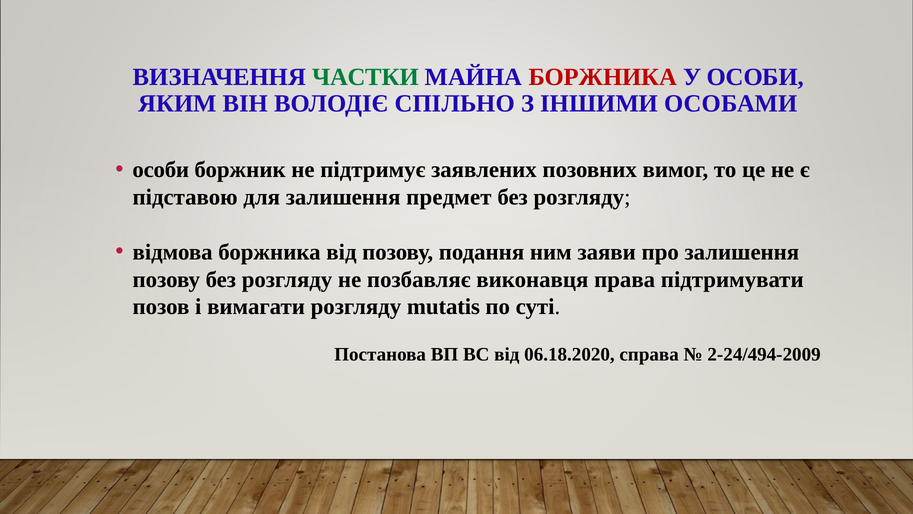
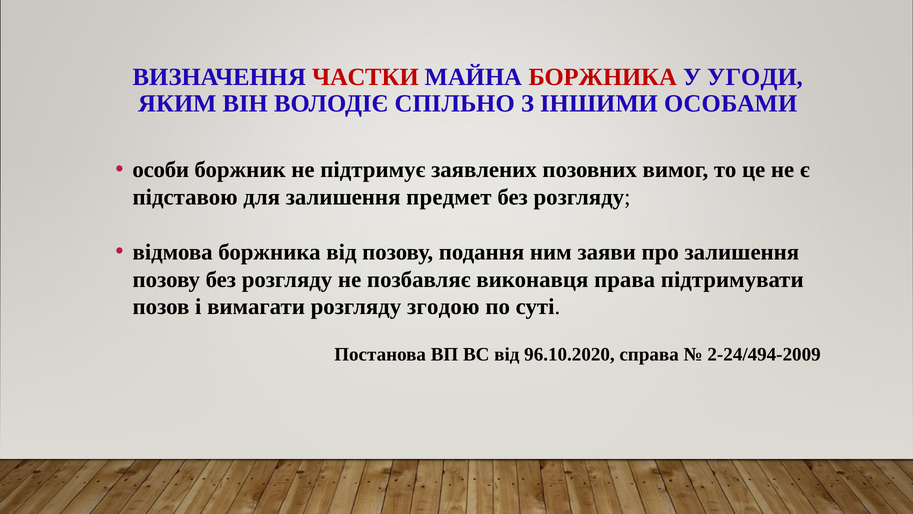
ЧАСТКИ colour: green -> red (365, 77)
У ОСОБИ: ОСОБИ -> УГОДИ (755, 77)
mutatis: mutatis -> згодою (443, 307)
06.18.2020: 06.18.2020 -> 96.10.2020 (569, 354)
